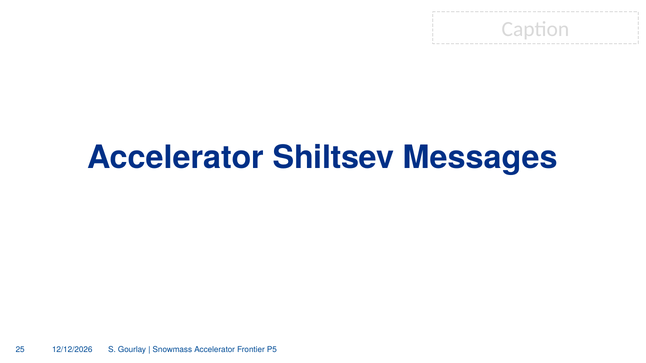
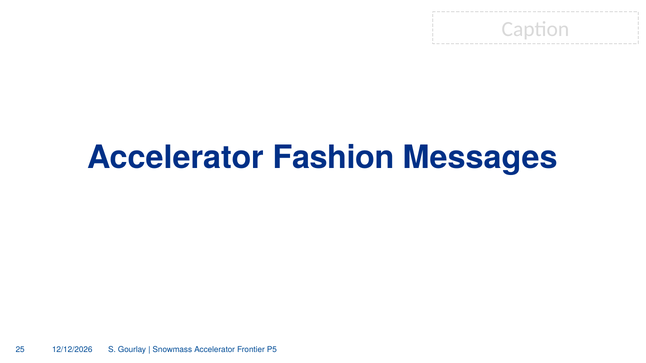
Shiltsev: Shiltsev -> Fashion (334, 158)
